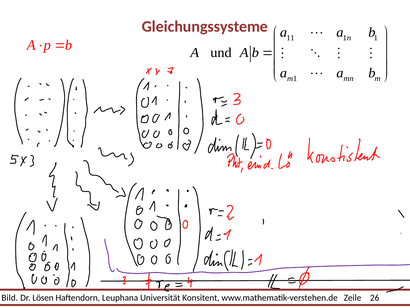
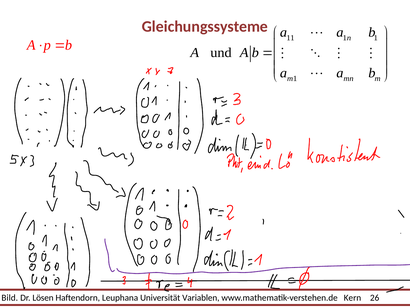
Konsitent: Konsitent -> Variablen (201, 297)
Zeile: Zeile -> Kern (352, 297)
